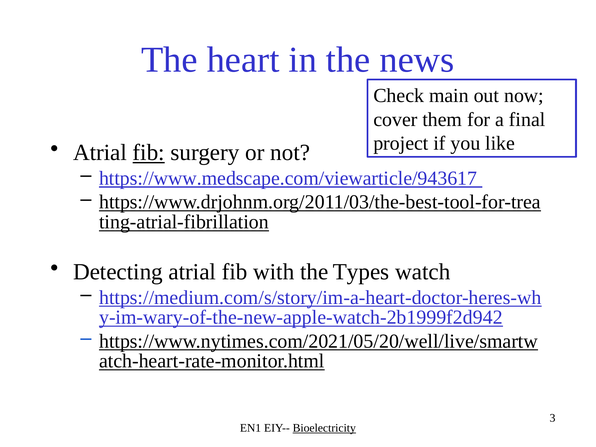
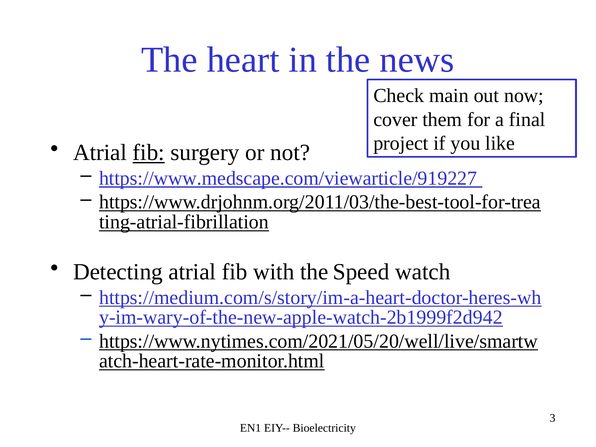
https://www.medscape.com/viewarticle/943617: https://www.medscape.com/viewarticle/943617 -> https://www.medscape.com/viewarticle/919227 (288, 178)
Types: Types -> Speed (361, 272)
Bioelectricity underline: present -> none (324, 428)
